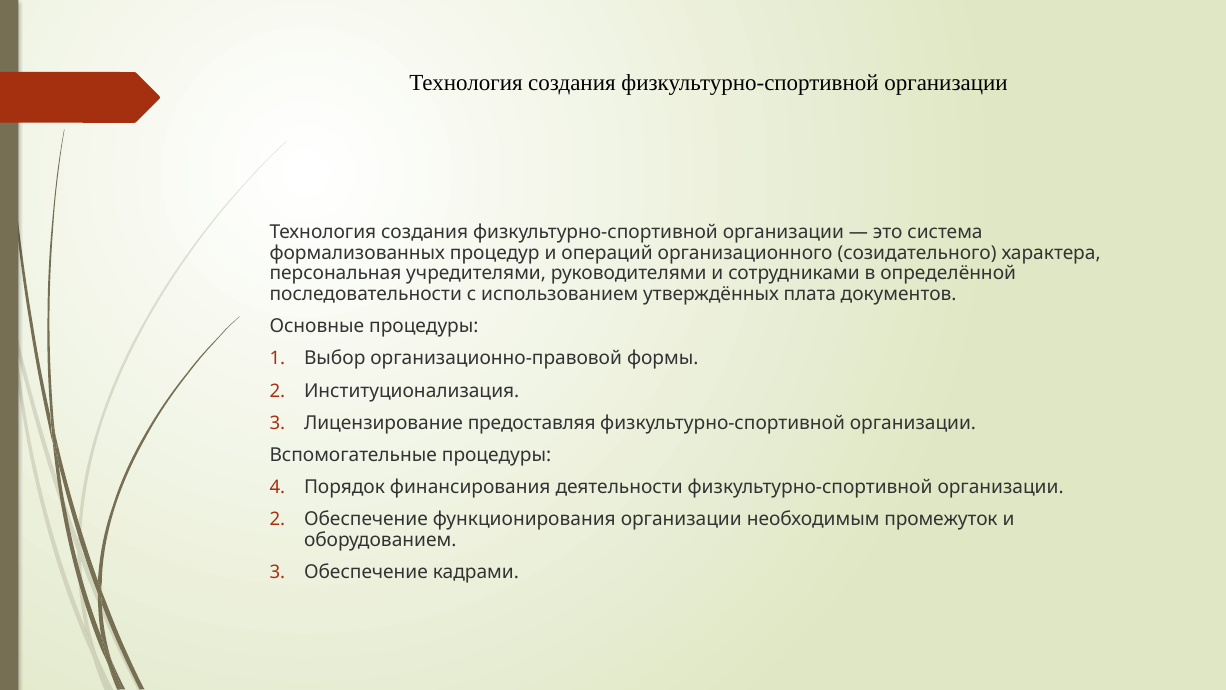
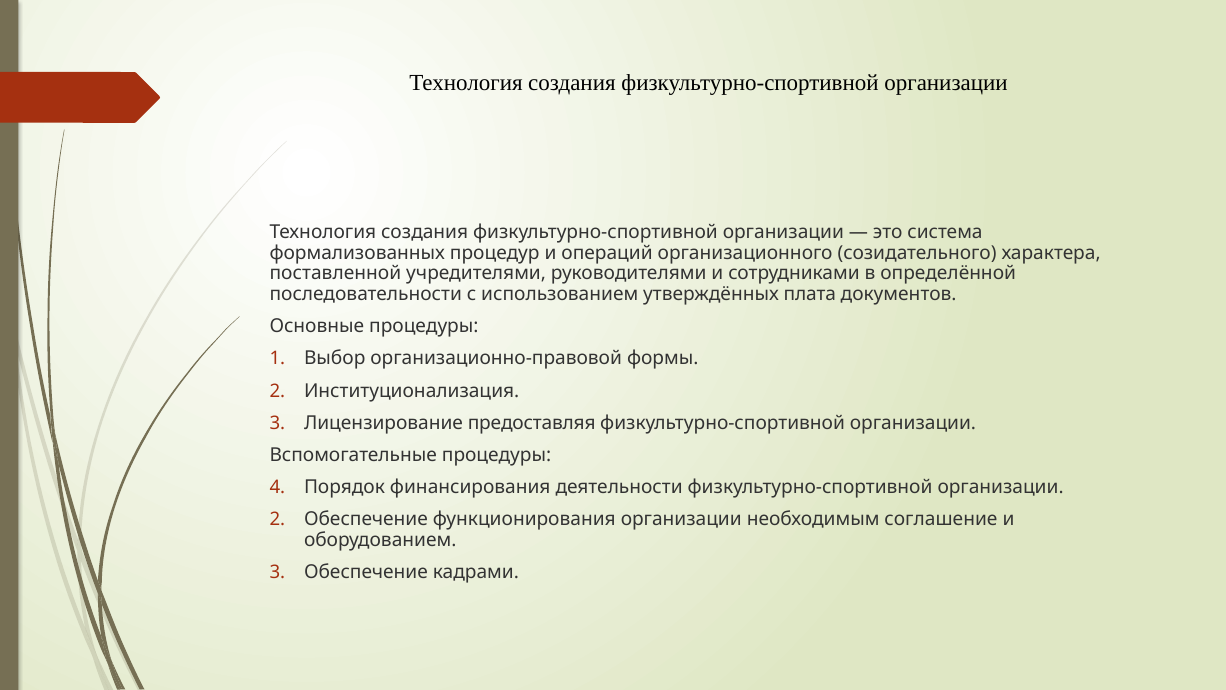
персональная: персональная -> поставленной (335, 273)
промежуток: промежуток -> соглашение (941, 519)
